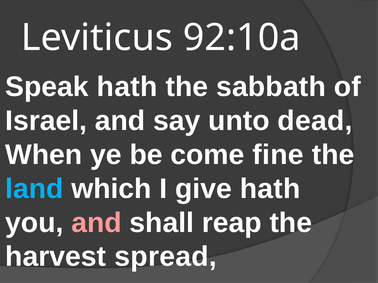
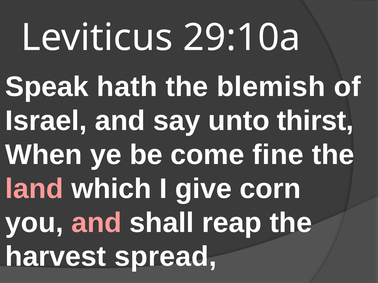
92:10a: 92:10a -> 29:10a (242, 38)
sabbath: sabbath -> blemish (271, 87)
dead: dead -> thirst (315, 121)
land colour: light blue -> pink (34, 189)
give hath: hath -> corn (270, 189)
